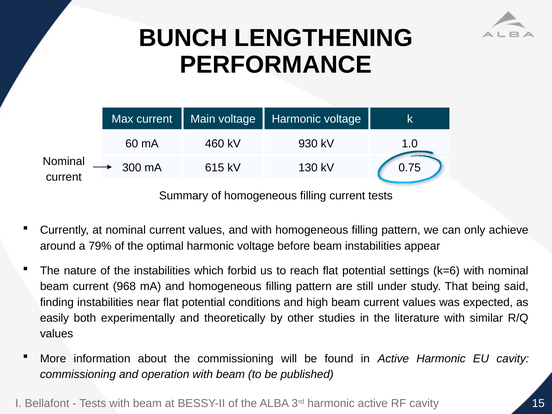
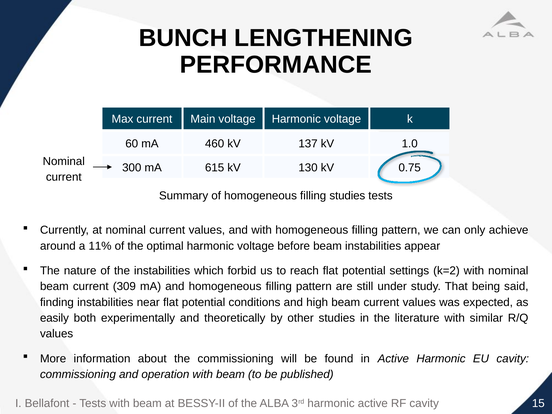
930: 930 -> 137 (308, 144)
filling current: current -> studies (347, 196)
79%: 79% -> 11% (100, 246)
k=6: k=6 -> k=2 (446, 271)
968: 968 -> 309 (124, 287)
